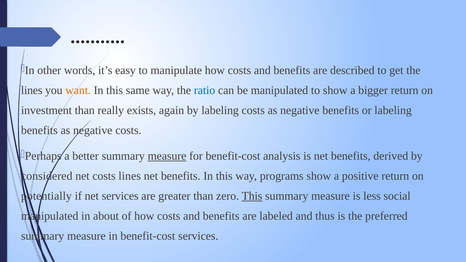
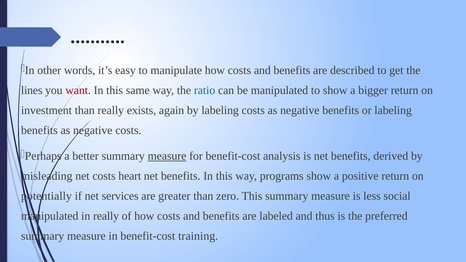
want colour: orange -> red (78, 90)
considered: considered -> misleading (47, 176)
costs lines: lines -> heart (130, 176)
This underline: present -> none (252, 196)
in about: about -> really (106, 216)
benefit-cost services: services -> training (198, 236)
